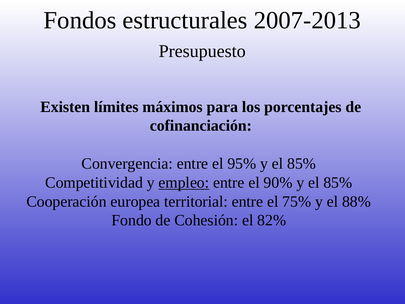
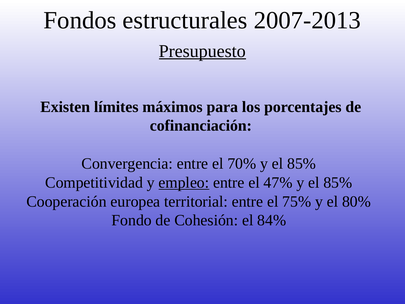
Presupuesto underline: none -> present (202, 51)
95%: 95% -> 70% (242, 163)
90%: 90% -> 47% (278, 182)
88%: 88% -> 80% (356, 201)
82%: 82% -> 84% (272, 220)
